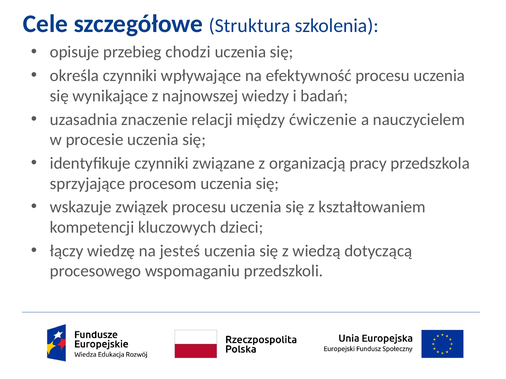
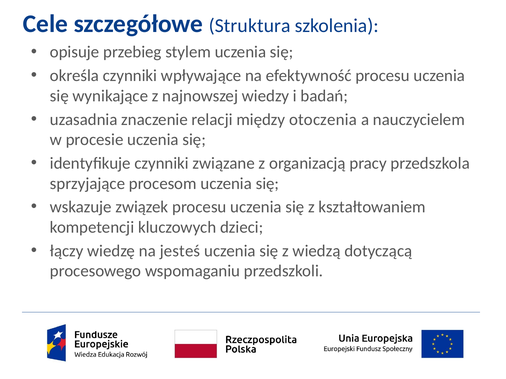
chodzi: chodzi -> stylem (188, 52)
ćwiczenie: ćwiczenie -> otoczenia (323, 120)
